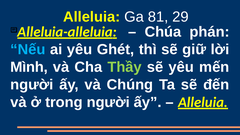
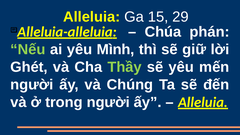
81: 81 -> 15 (158, 17)
Nếu colour: light blue -> light green (28, 49)
Ghét: Ghét -> Mình (116, 49)
Mình: Mình -> Ghét (29, 67)
